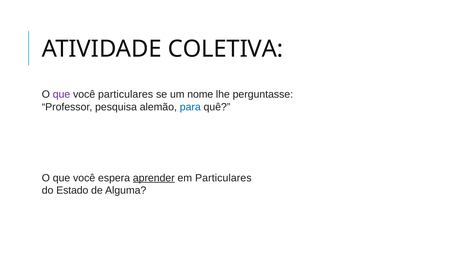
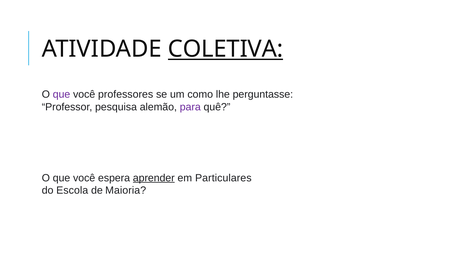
COLETIVA underline: none -> present (226, 49)
você particulares: particulares -> professores (126, 94)
nome: nome -> como (200, 94)
para colour: blue -> purple (190, 107)
Estado: Estado -> Escola (72, 190)
Alguma: Alguma -> Maioria (126, 190)
